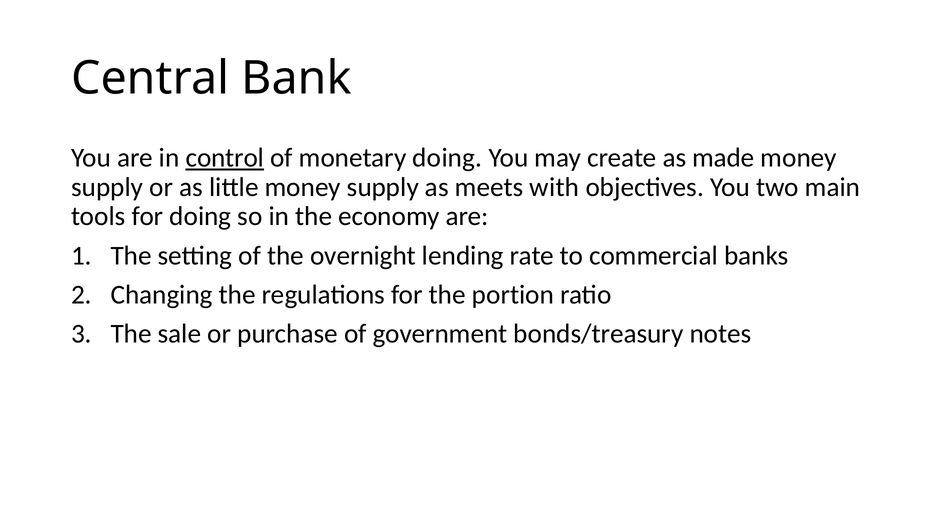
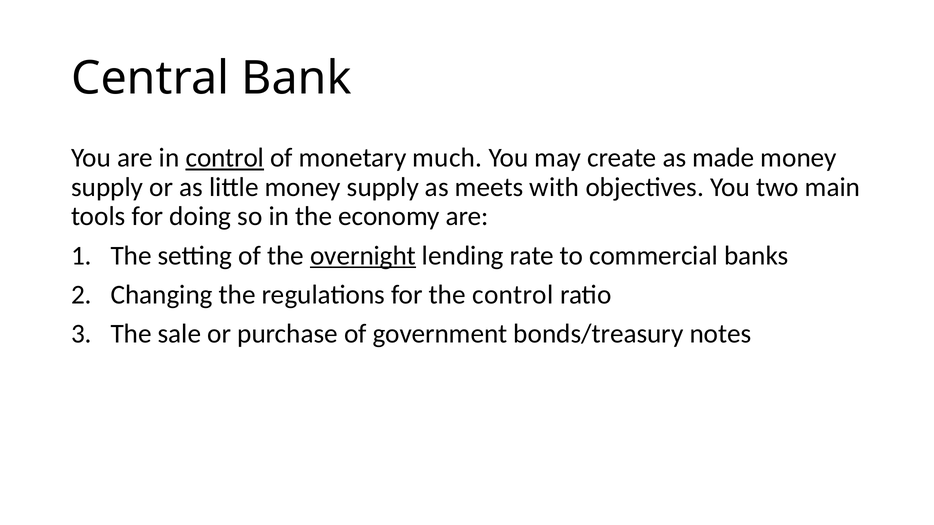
monetary doing: doing -> much (447, 158)
overnight underline: none -> present (363, 256)
the portion: portion -> control (513, 295)
